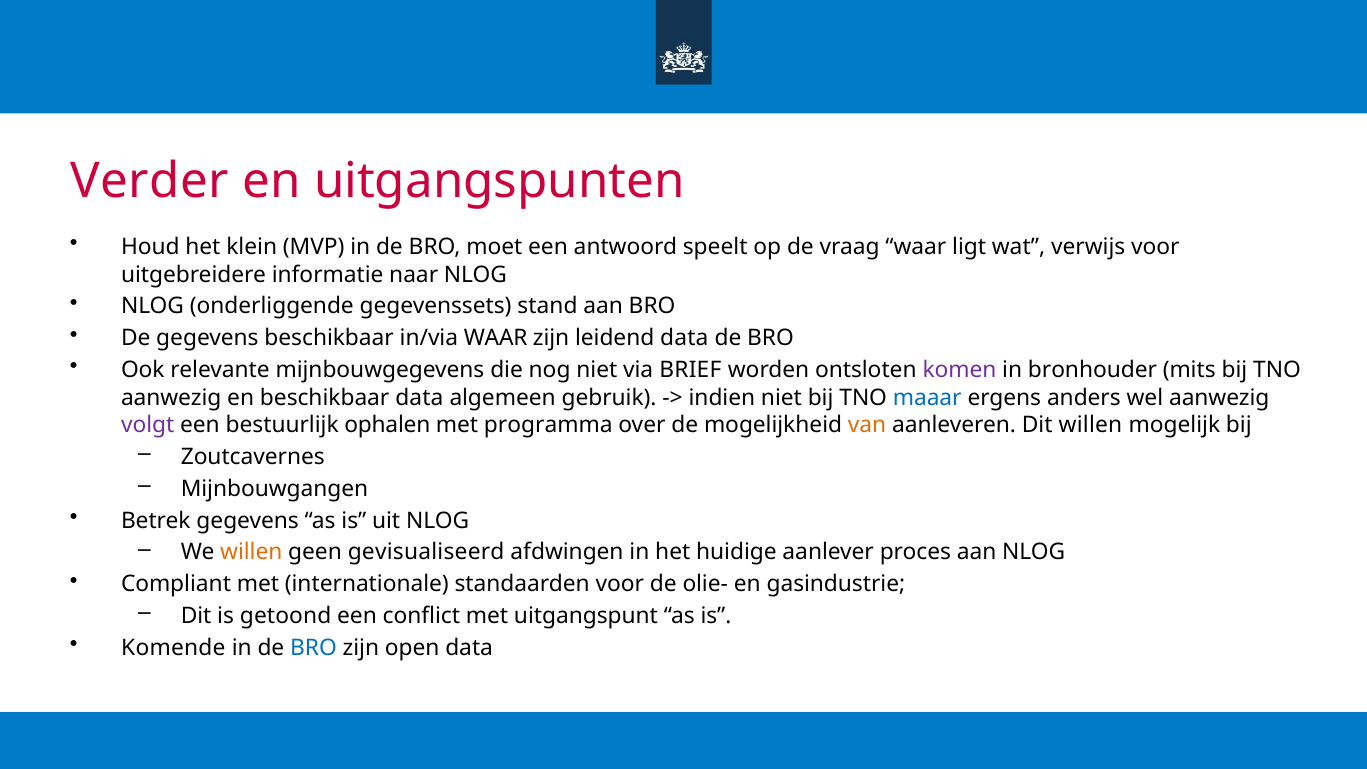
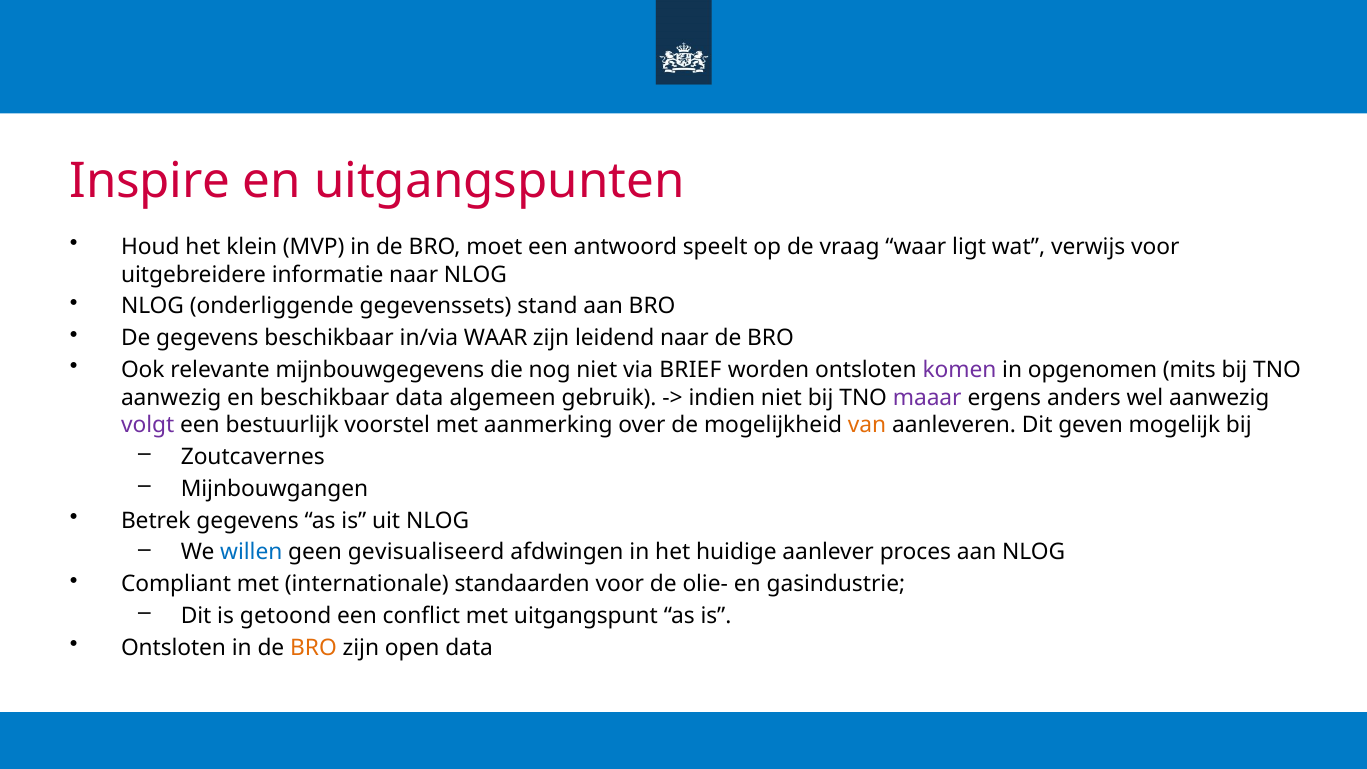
Verder: Verder -> Inspire (150, 181)
leidend data: data -> naar (684, 338)
bronhouder: bronhouder -> opgenomen (1093, 370)
maaar colour: blue -> purple (927, 397)
ophalen: ophalen -> voorstel (387, 425)
programma: programma -> aanmerking (548, 425)
Dit willen: willen -> geven (1091, 425)
willen colour: orange -> blue (251, 552)
Komende: Komende -> Ontsloten (173, 648)
BRO colour: blue -> orange (313, 648)
